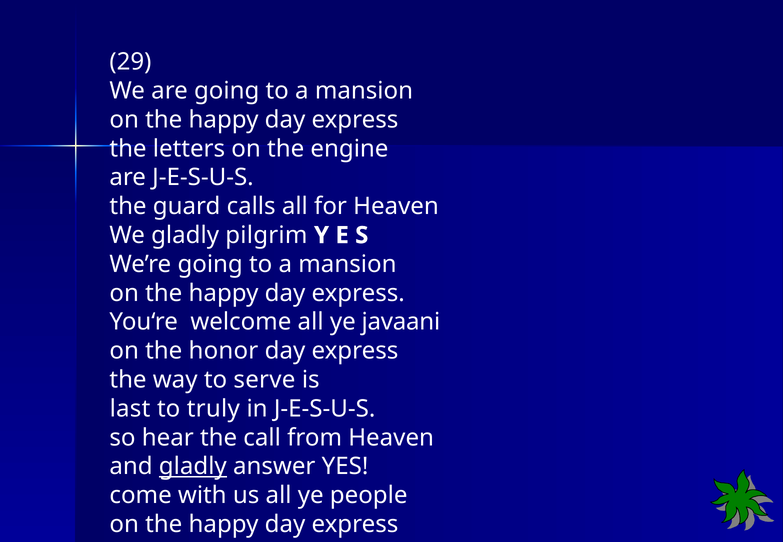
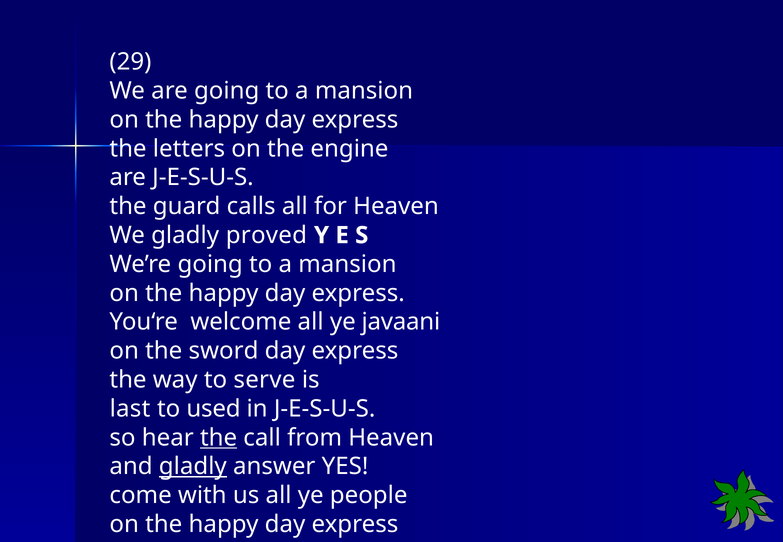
pilgrim: pilgrim -> proved (266, 235)
honor: honor -> sword (224, 351)
truly: truly -> used (214, 409)
the underline: none -> present (219, 438)
